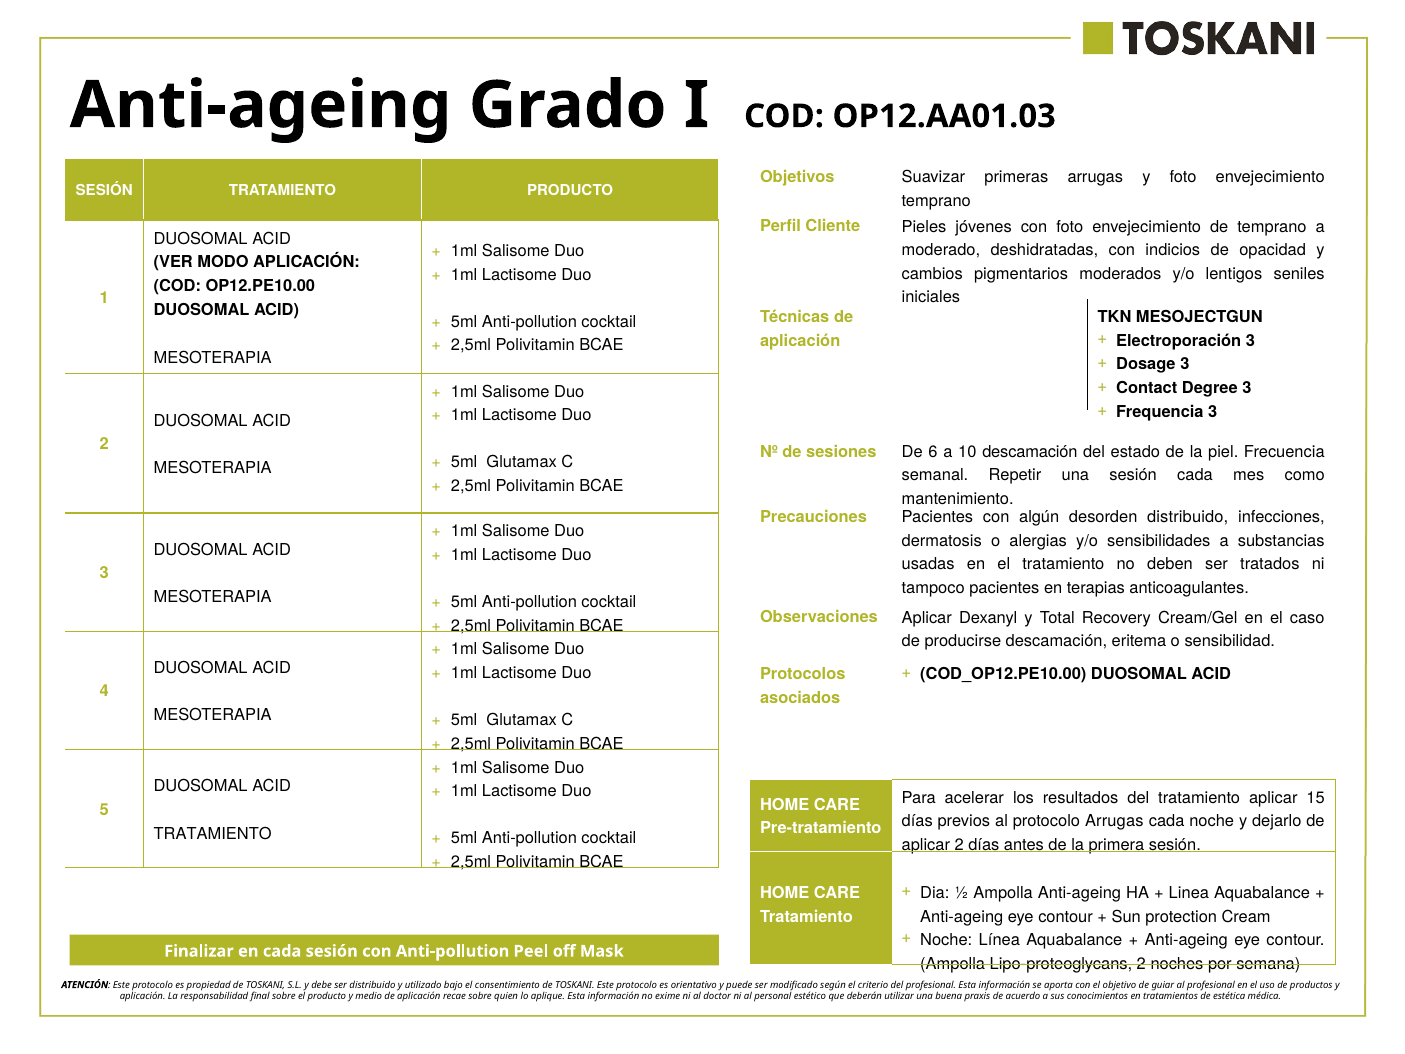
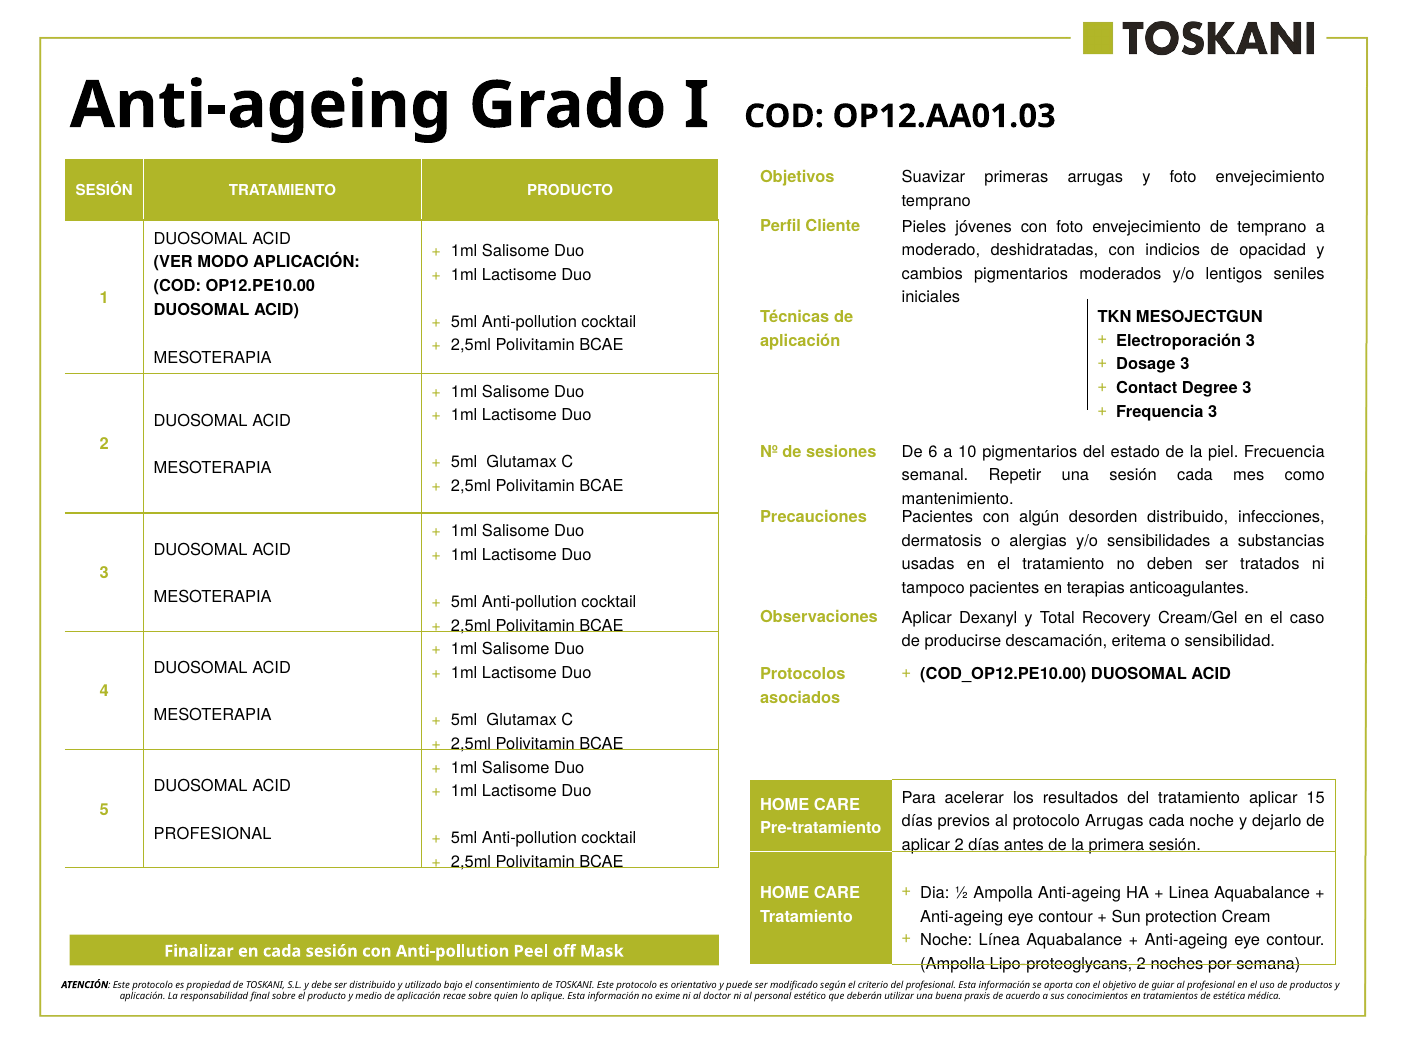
10 descamación: descamación -> pigmentarios (1030, 452)
TRATAMIENTO: TRATAMIENTO -> PROFESIONAL (213, 833)
